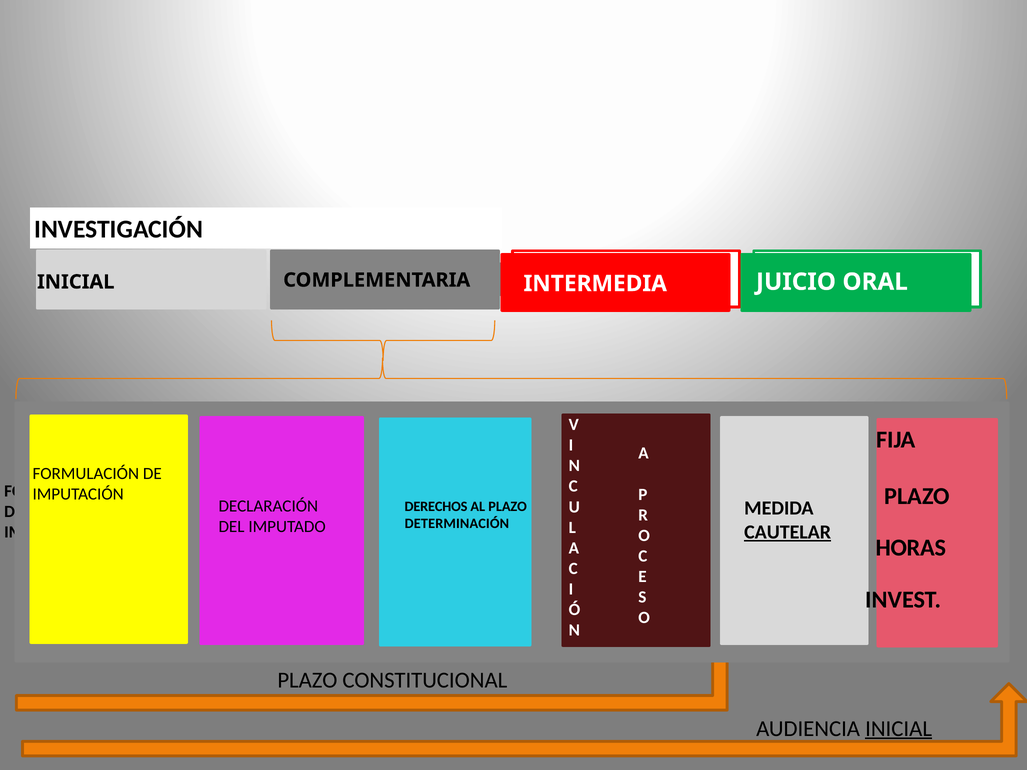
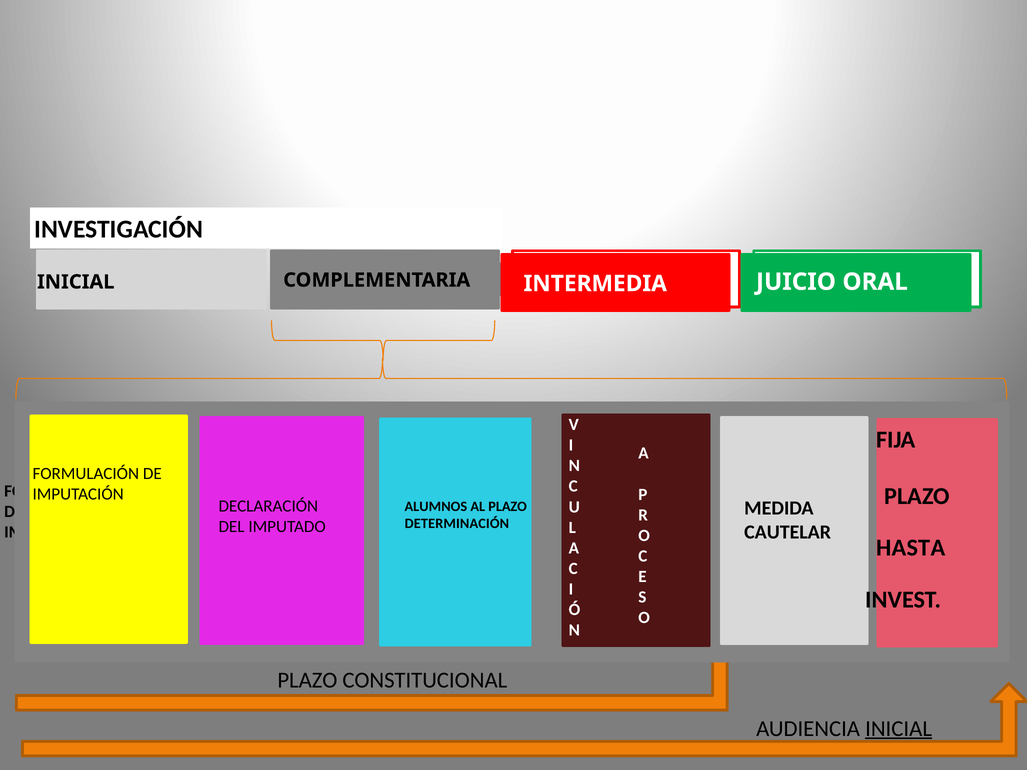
DERECHOS: DERECHOS -> ALUMNOS (436, 507)
CAUTELAR underline: present -> none (788, 532)
HORAS: HORAS -> HASTA (911, 548)
